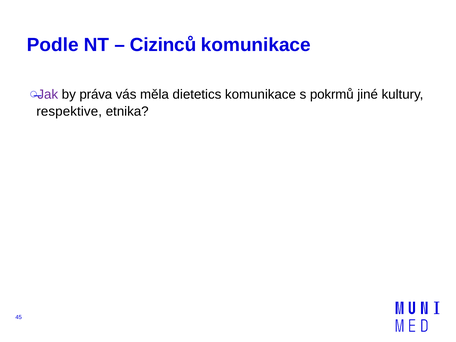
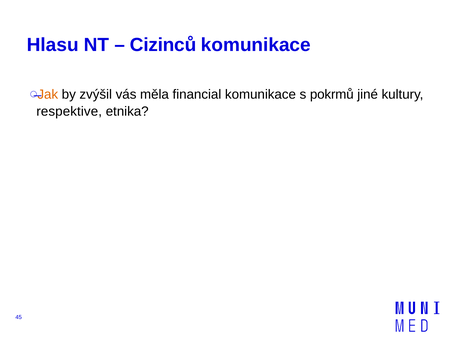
Podle: Podle -> Hlasu (53, 45)
Jak colour: purple -> orange (48, 94)
práva: práva -> zvýšil (96, 94)
dietetics: dietetics -> financial (197, 94)
